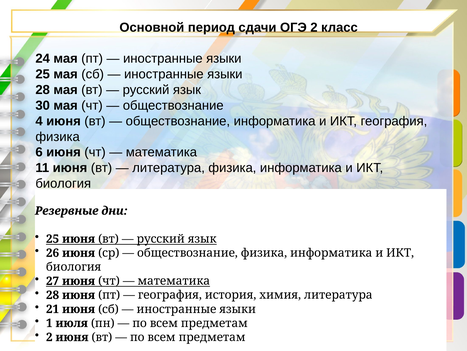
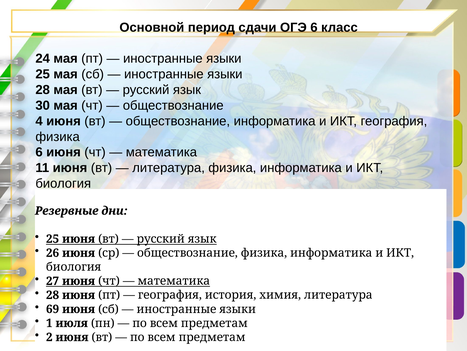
ОГЭ 2: 2 -> 6 (314, 27)
21: 21 -> 69 (53, 309)
